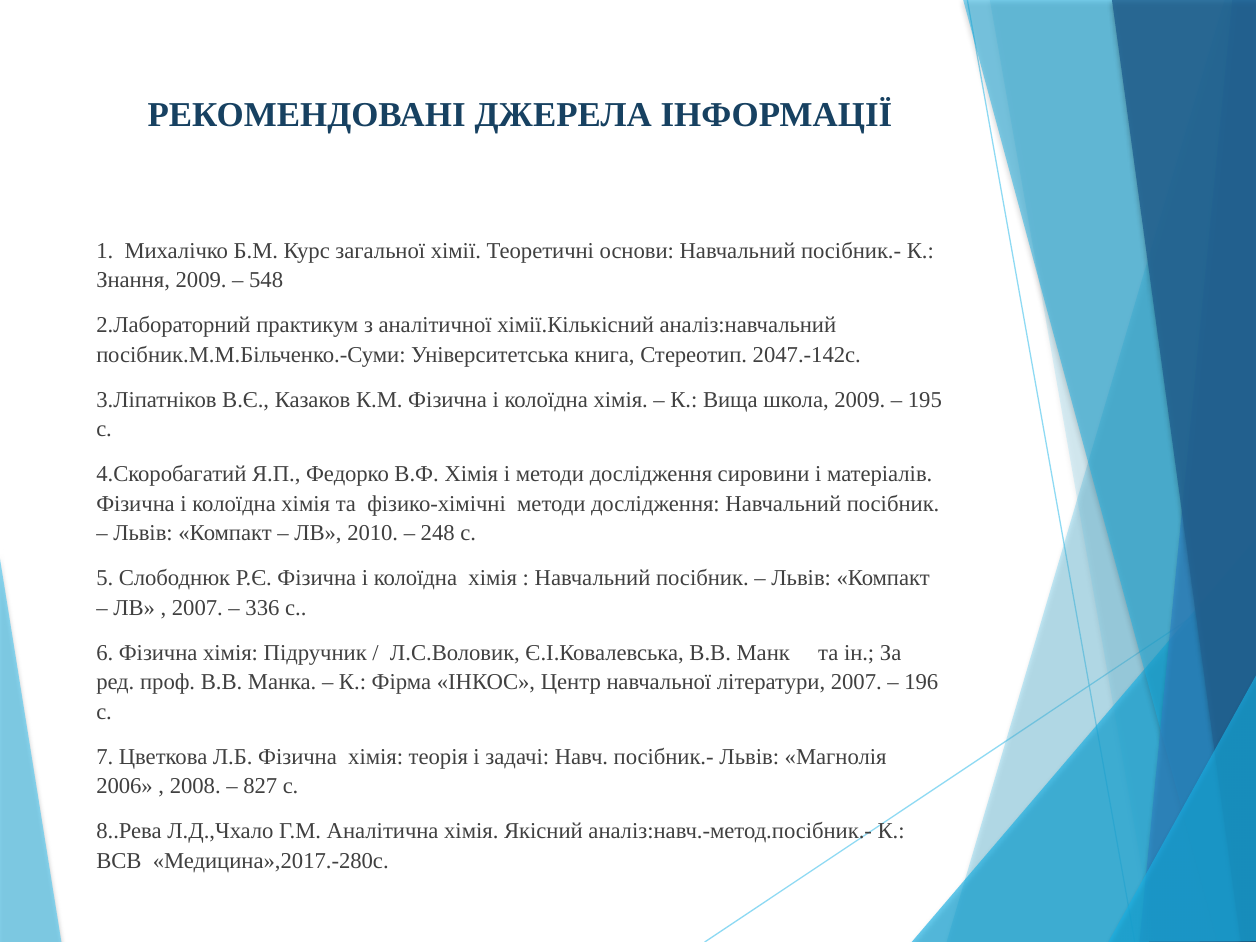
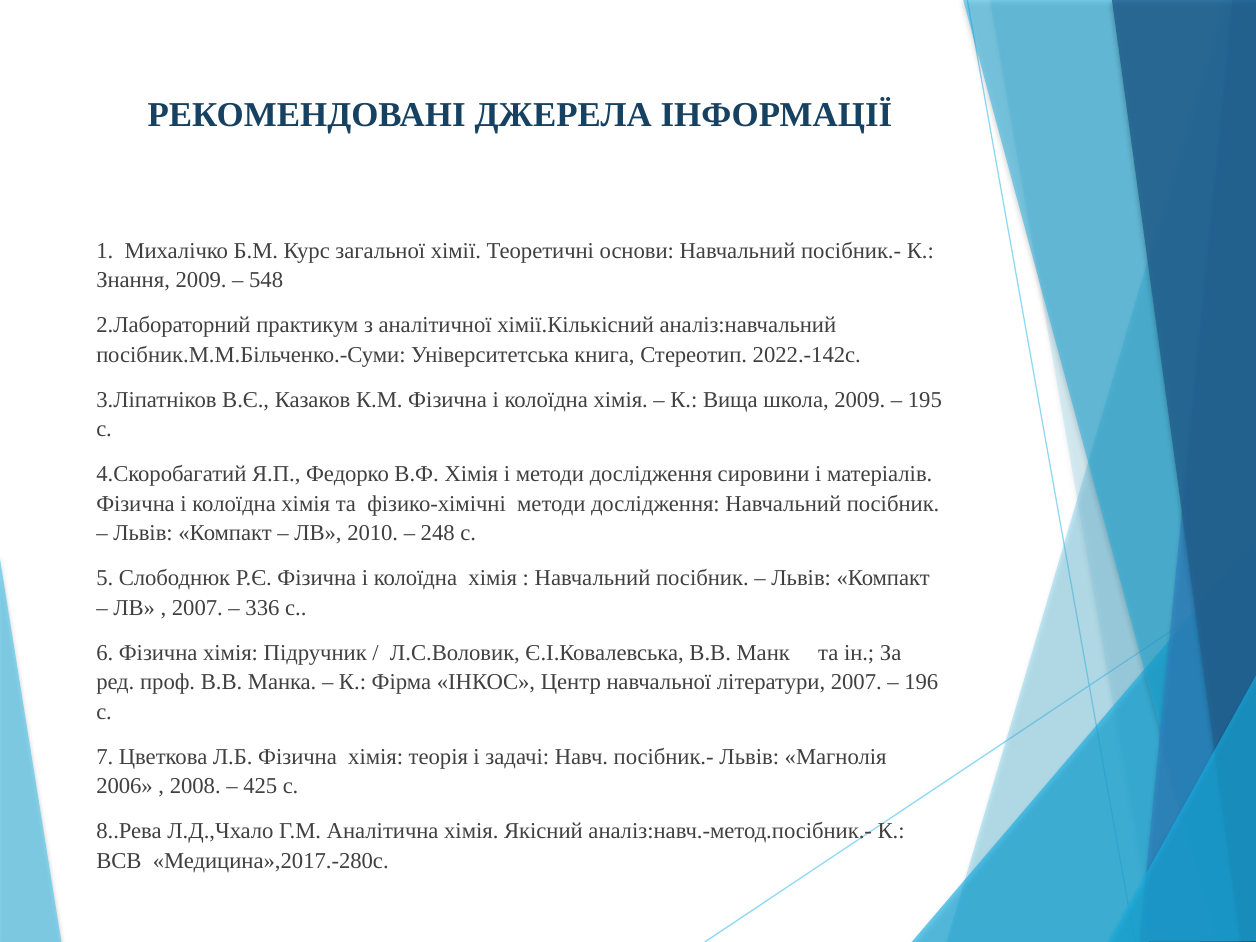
2047.-142с: 2047.-142с -> 2022.-142с (807, 355)
827: 827 -> 425 (260, 786)
